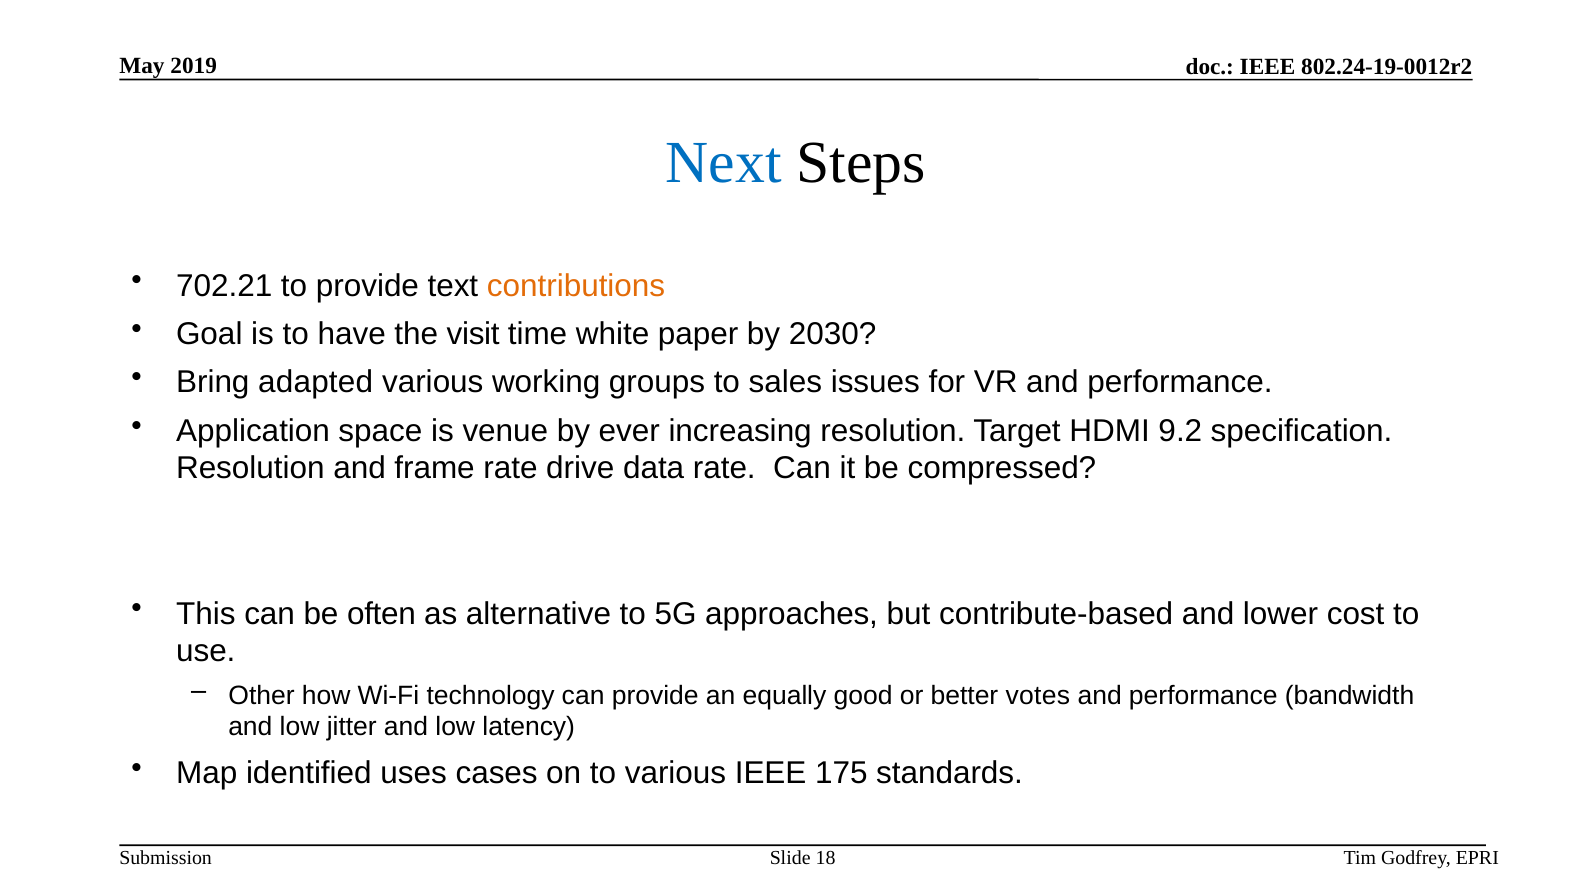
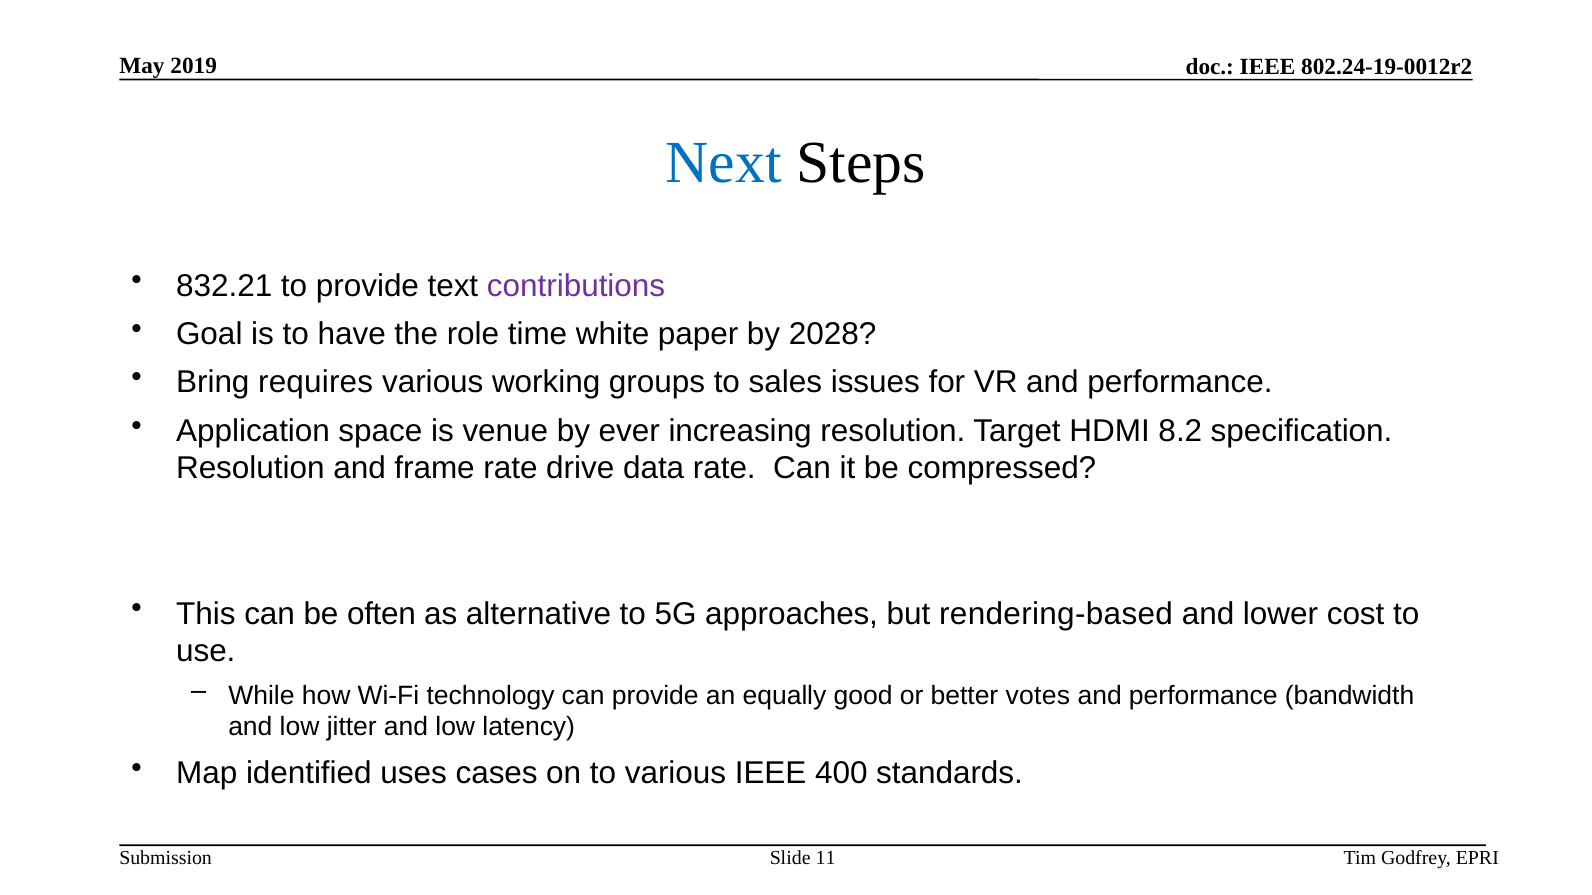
702.21: 702.21 -> 832.21 (224, 286)
contributions colour: orange -> purple (576, 286)
visit: visit -> role (473, 334)
2030: 2030 -> 2028 (833, 334)
adapted: adapted -> requires (316, 383)
9.2: 9.2 -> 8.2 (1180, 431)
contribute-based: contribute-based -> rendering-based (1056, 614)
Other: Other -> While (262, 696)
175: 175 -> 400 (841, 773)
18: 18 -> 11 (826, 859)
